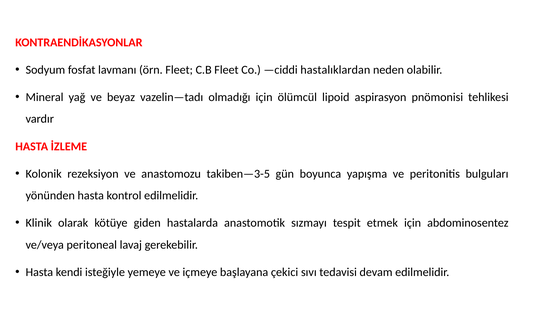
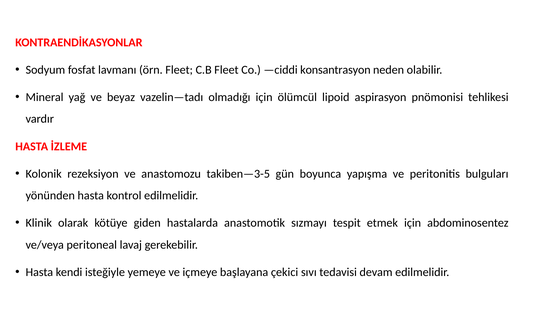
hastalıklardan: hastalıklardan -> konsantrasyon (335, 70)
